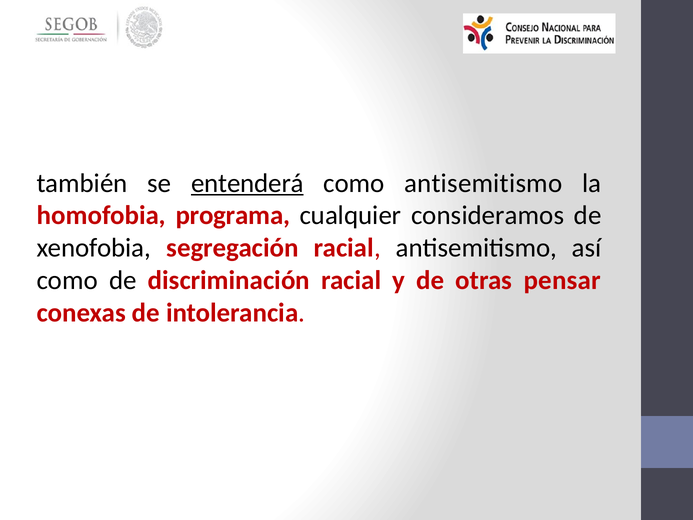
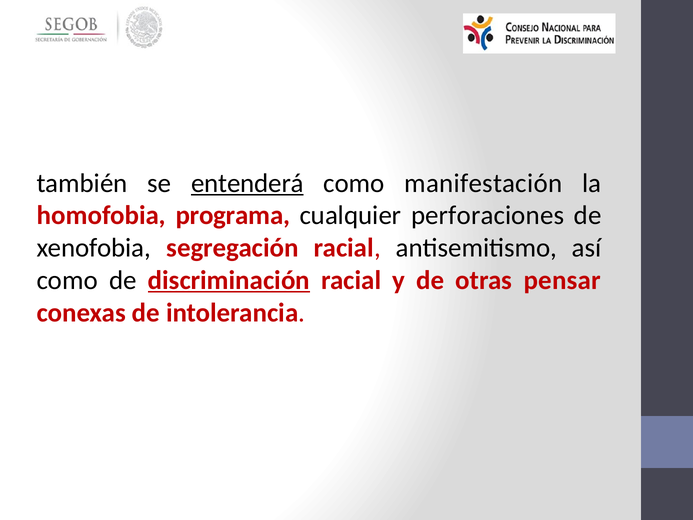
como antisemitismo: antisemitismo -> manifestación (483, 183)
consideramos: consideramos -> perforaciones (488, 215)
discriminación underline: none -> present (229, 280)
